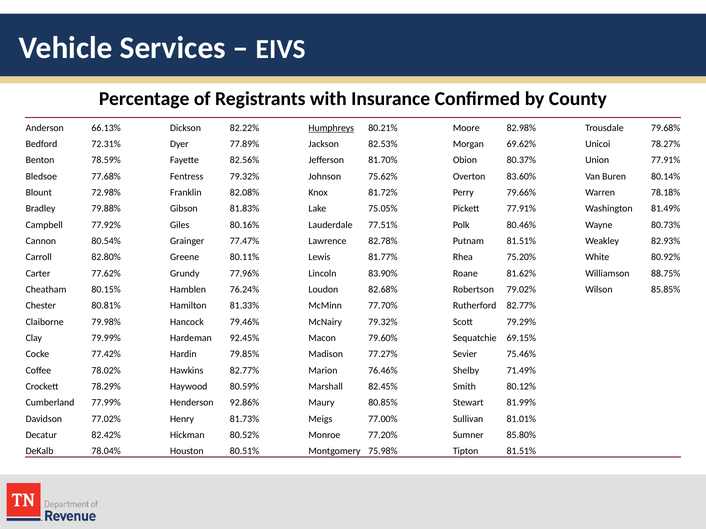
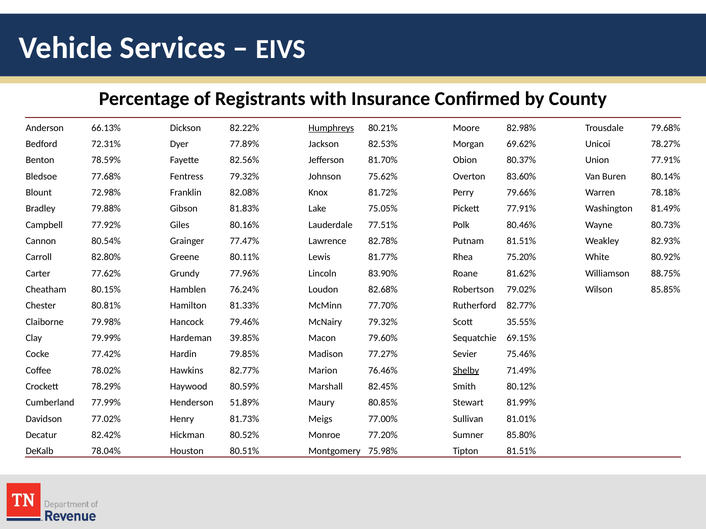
79.29%: 79.29% -> 35.55% (521, 322)
92.45%: 92.45% -> 39.85% (245, 338)
Shelby underline: none -> present (466, 371)
92.86%: 92.86% -> 51.89% (245, 403)
